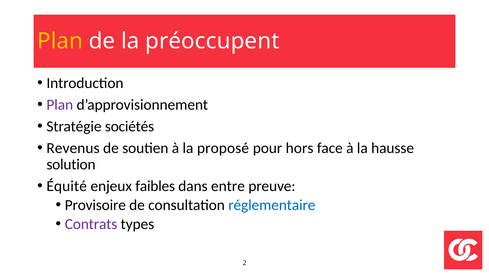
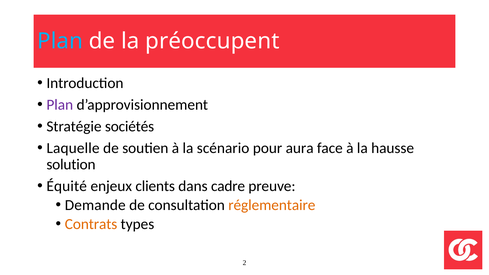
Plan colour: yellow -> light blue (60, 41)
Revenus: Revenus -> Laquelle (73, 148)
proposé: proposé -> scénario (223, 148)
hors: hors -> aura (300, 148)
faibles: faibles -> clients (155, 186)
entre: entre -> cadre (228, 186)
Provisoire: Provisoire -> Demande (95, 205)
réglementaire colour: blue -> orange (272, 205)
Contrats colour: purple -> orange (91, 224)
